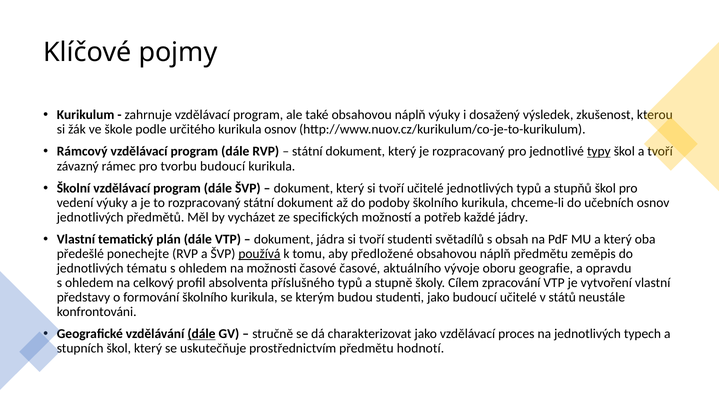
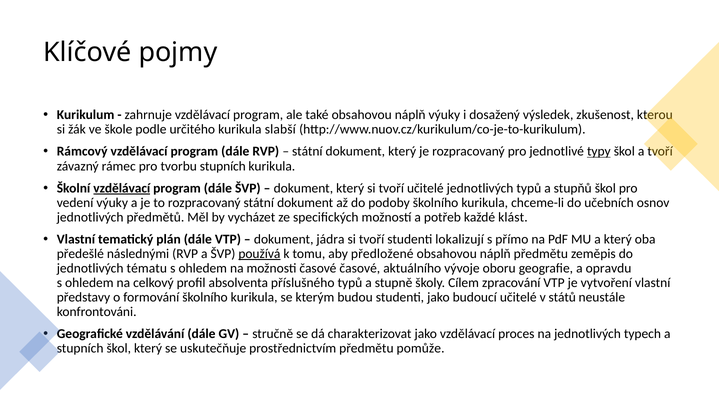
kurikula osnov: osnov -> slabší (280, 130)
tvorbu budoucí: budoucí -> stupních (223, 166)
vzdělávací underline: none -> present (122, 188)
jádry: jádry -> klást (513, 217)
světadílů: světadílů -> lokalizují (460, 239)
obsah: obsah -> přímo (512, 239)
ponechejte: ponechejte -> následnými (138, 254)
dále underline: present -> none (201, 334)
hodnotí: hodnotí -> pomůže (421, 349)
